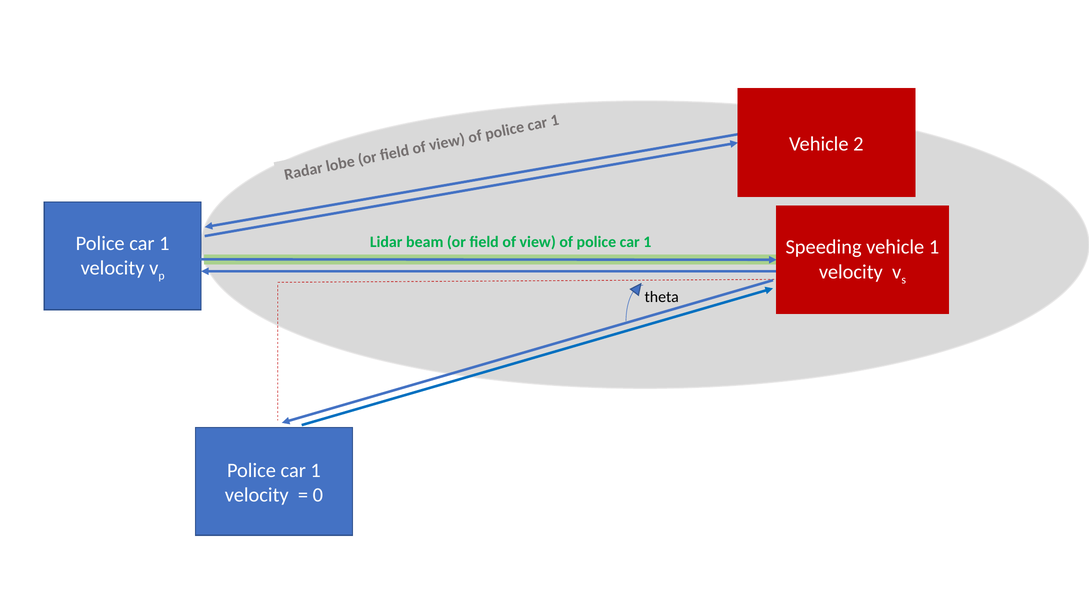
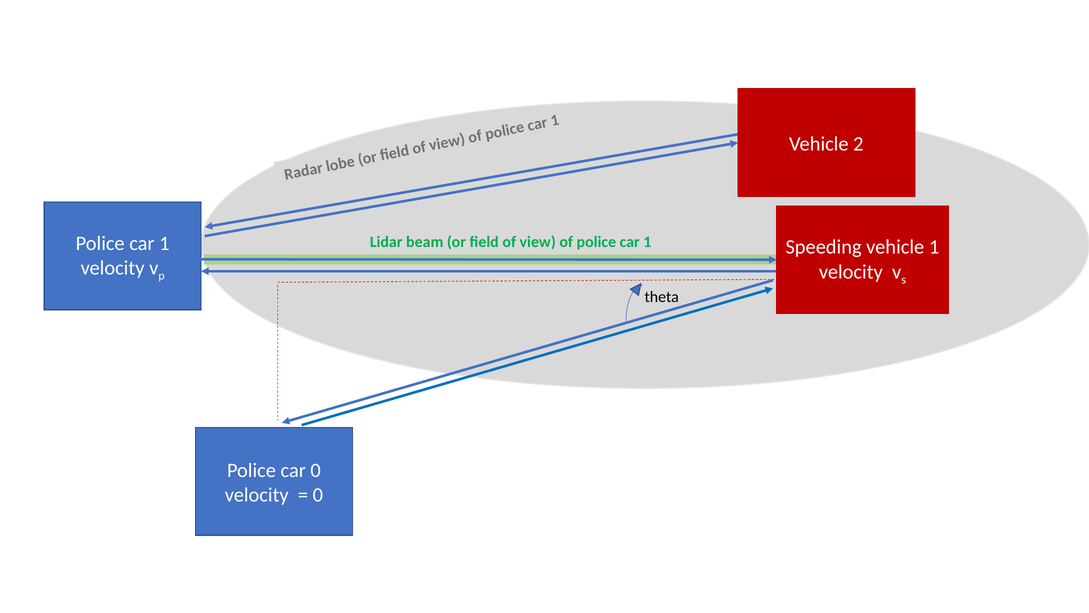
1: 1 -> 0 (316, 470)
